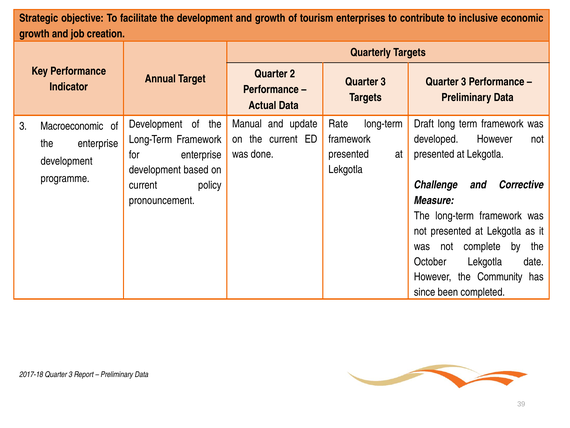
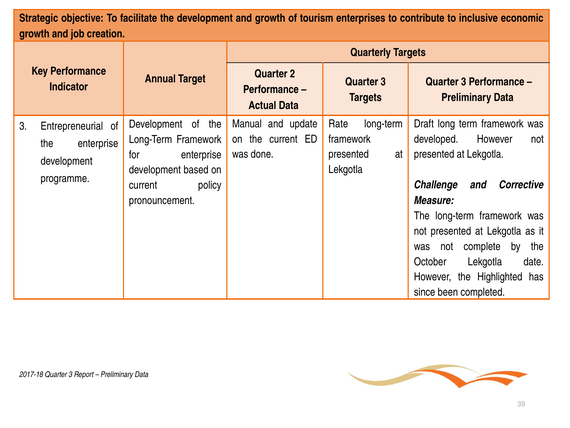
Macroeconomic: Macroeconomic -> Entrepreneurial (72, 126)
Community: Community -> Highlighted (500, 277)
